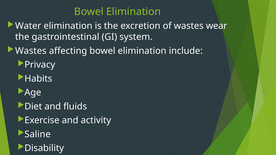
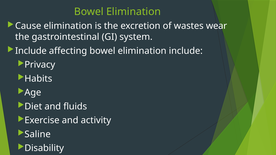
Water: Water -> Cause (28, 26)
Wastes: Wastes -> Include (31, 51)
